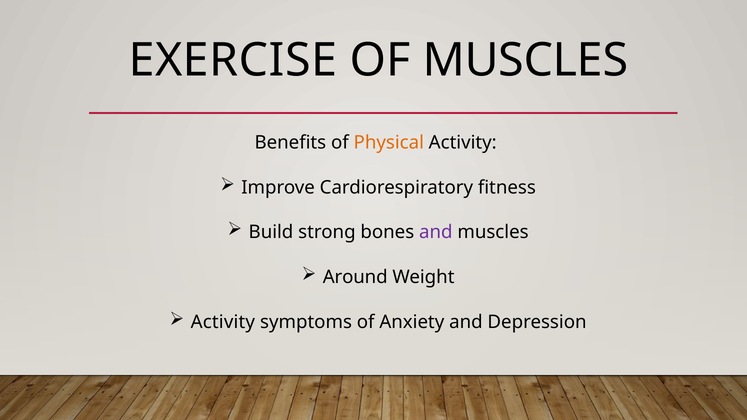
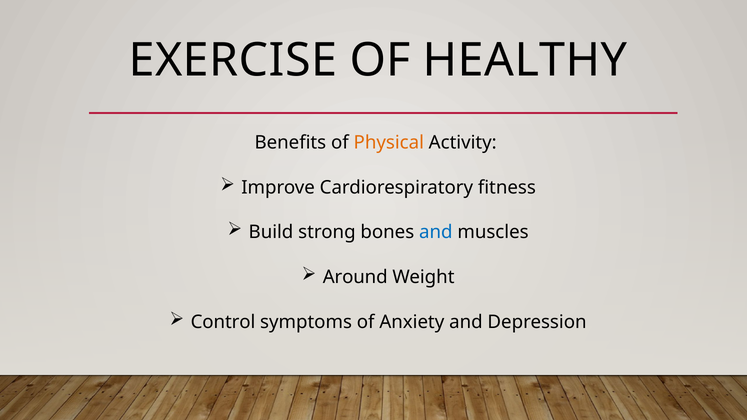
OF MUSCLES: MUSCLES -> HEALTHY (525, 60)
and colour: purple -> blue (436, 232)
Activity: Activity -> Control (223, 322)
